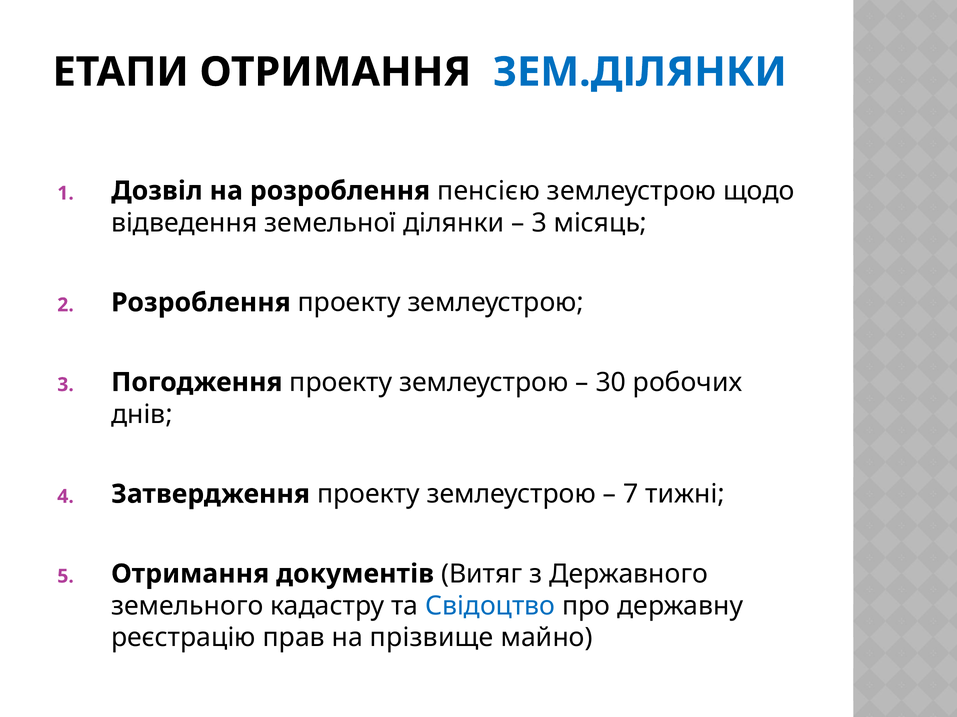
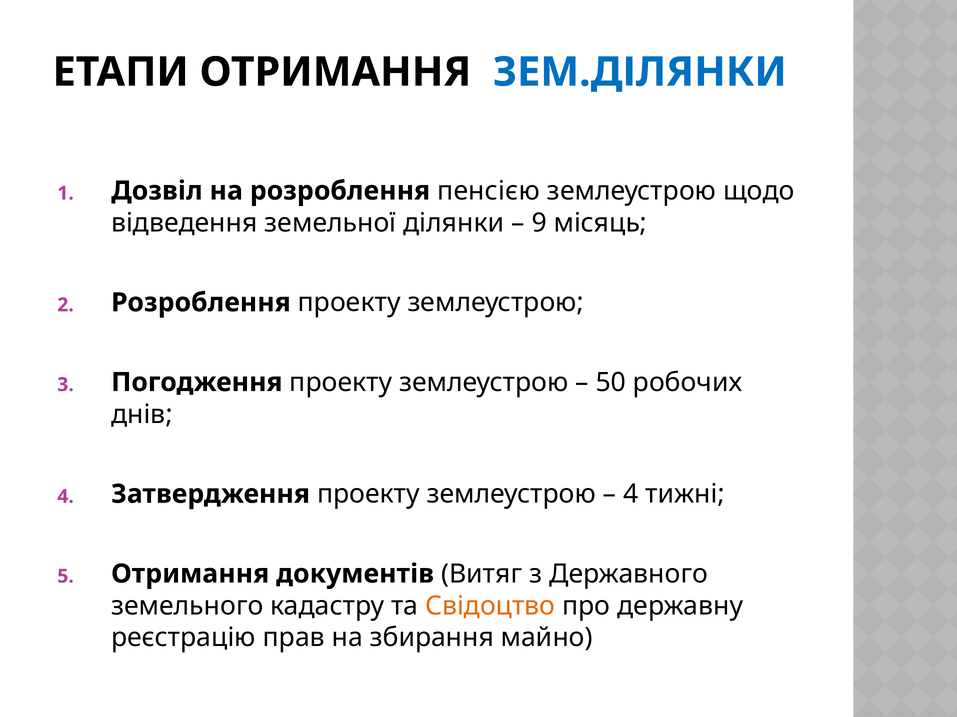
3: 3 -> 9 (539, 223)
30: 30 -> 50 (611, 383)
7: 7 -> 4 (631, 495)
Свідоцтво colour: blue -> orange (490, 606)
прізвище: прізвище -> збирання (432, 638)
